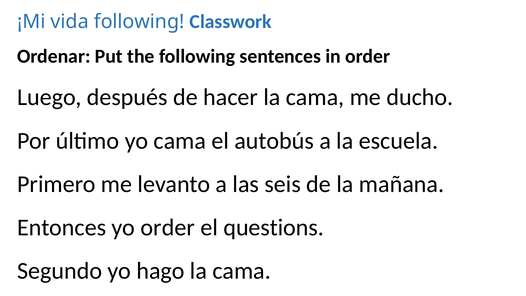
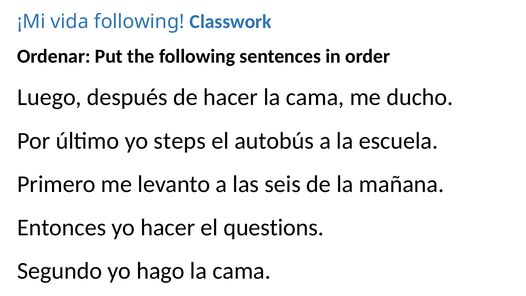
yo cama: cama -> steps (180, 141)
yo order: order -> hacer (168, 227)
